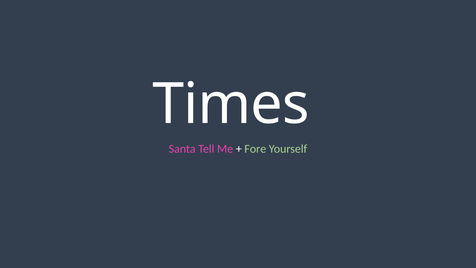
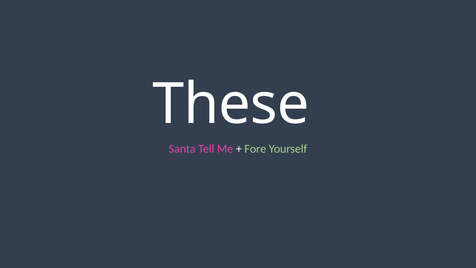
Times: Times -> These (231, 104)
